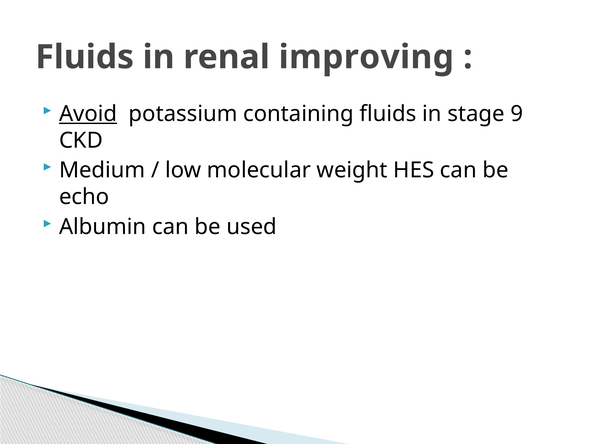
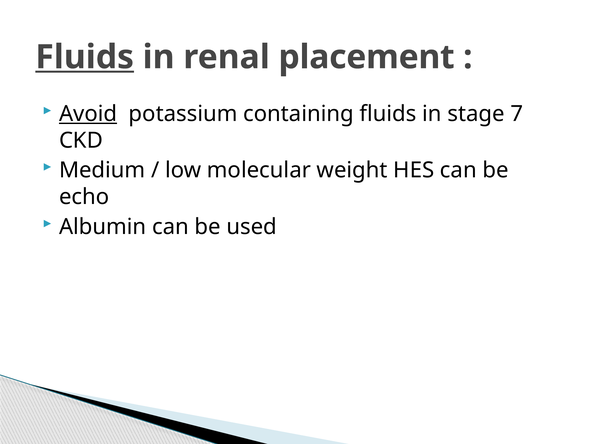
Fluids underline: none -> present (85, 57)
improving: improving -> placement (367, 57)
9: 9 -> 7 (517, 114)
